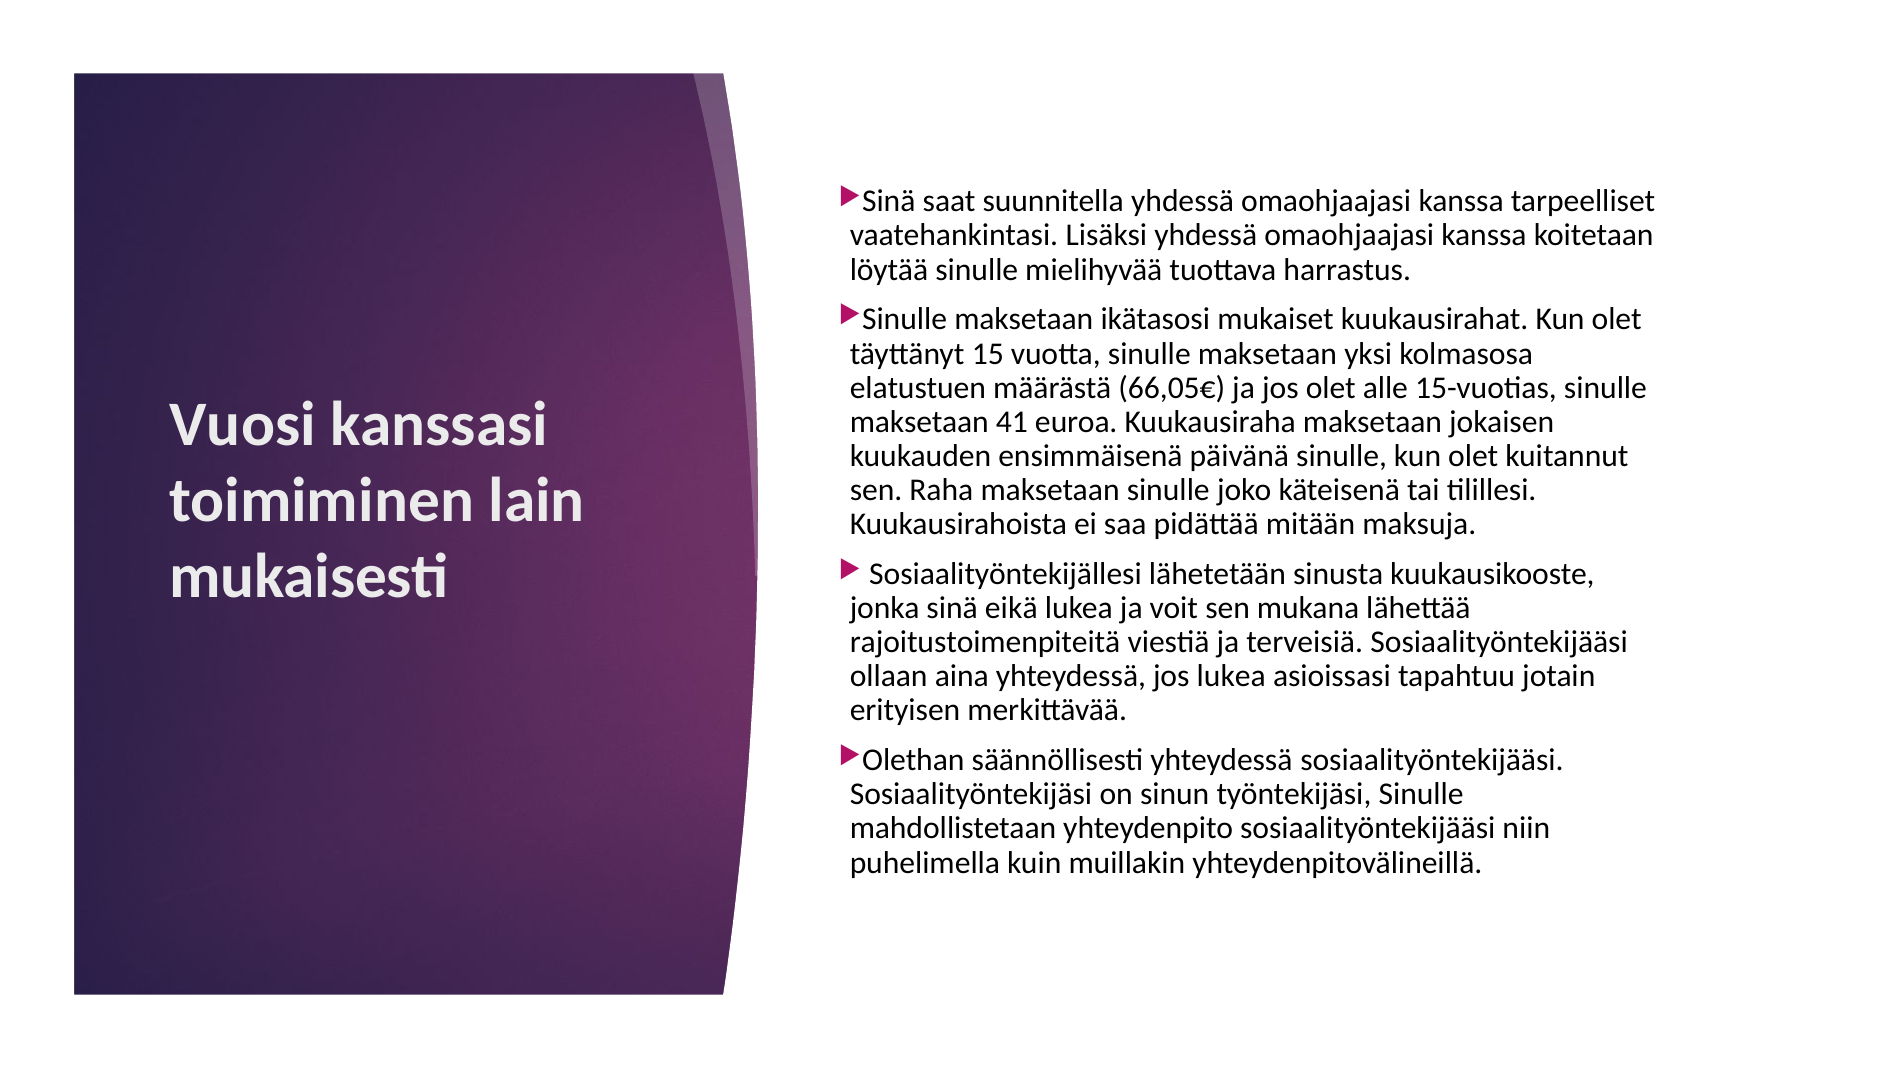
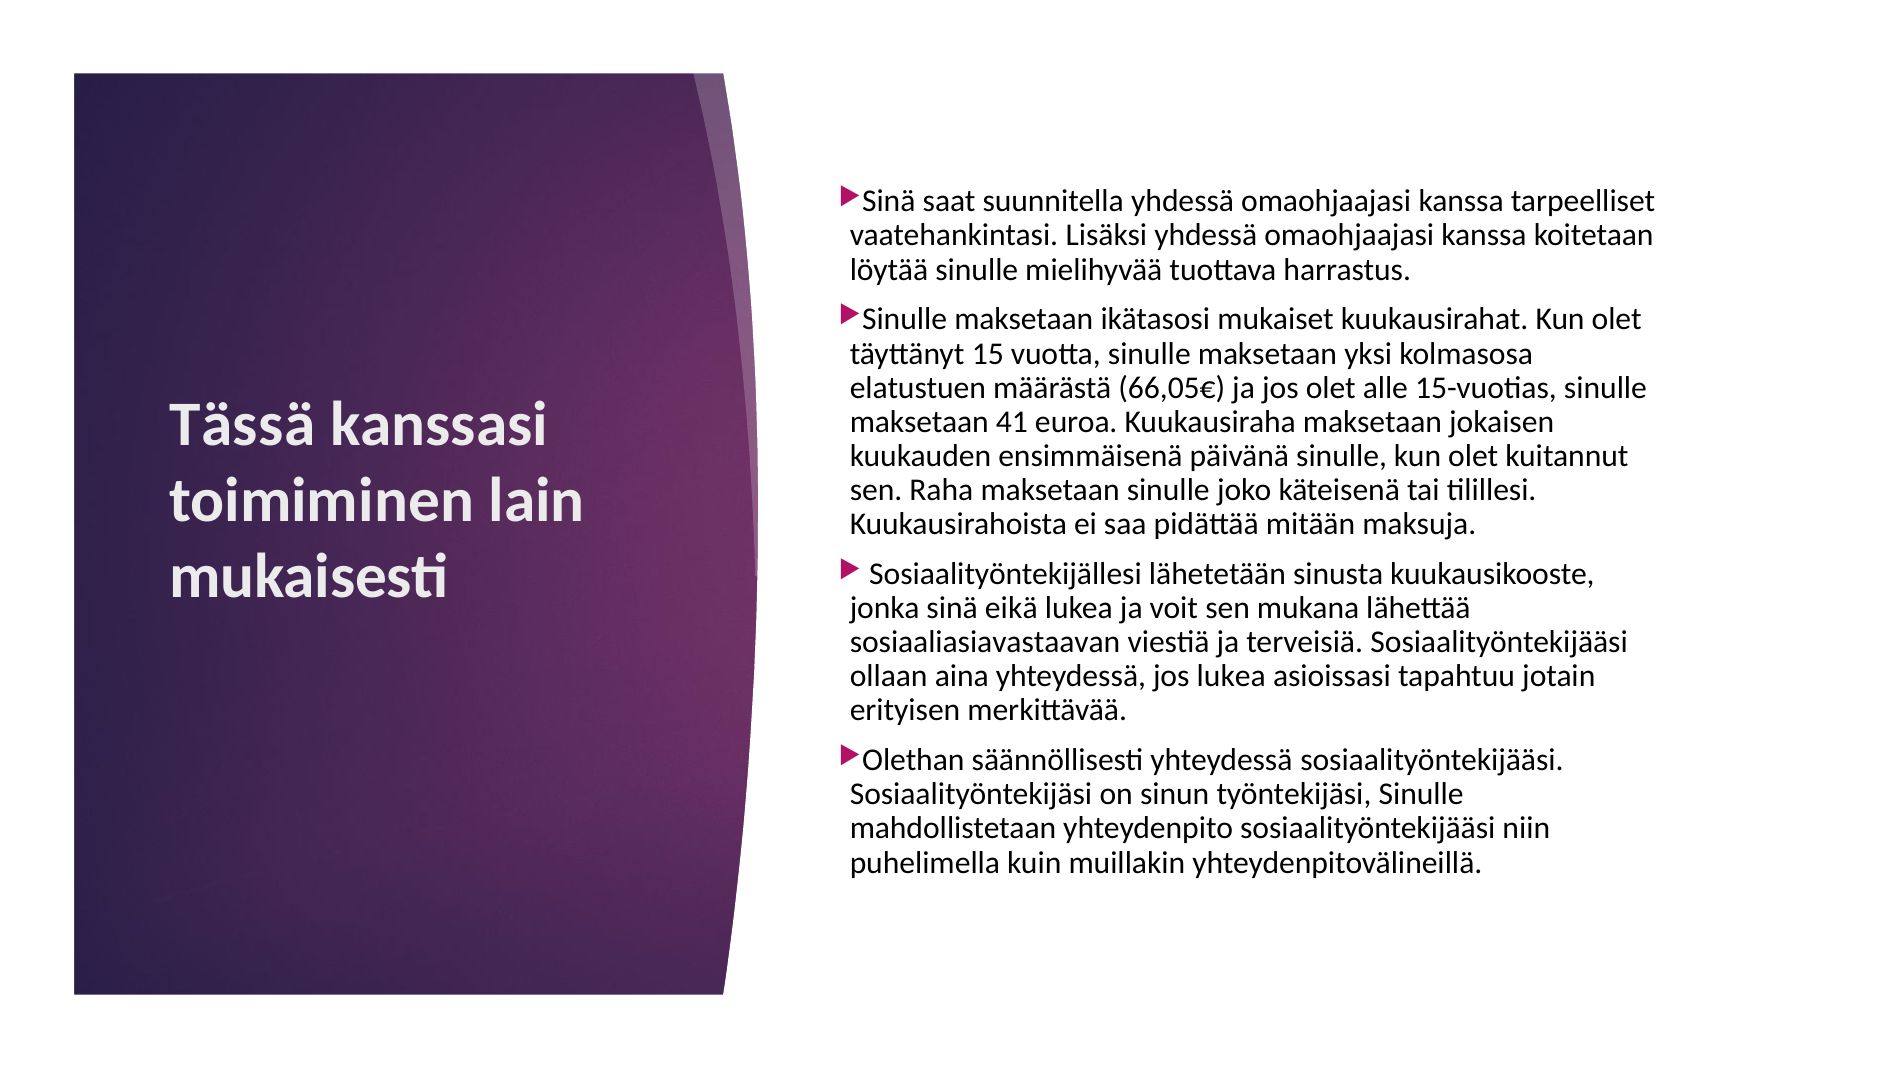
Vuosi: Vuosi -> Tässä (243, 425)
rajoitustoimenpiteitä: rajoitustoimenpiteitä -> sosiaaliasiavastaavan (985, 642)
